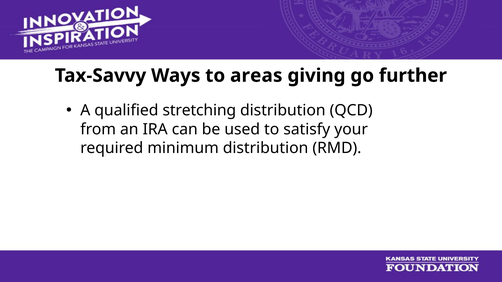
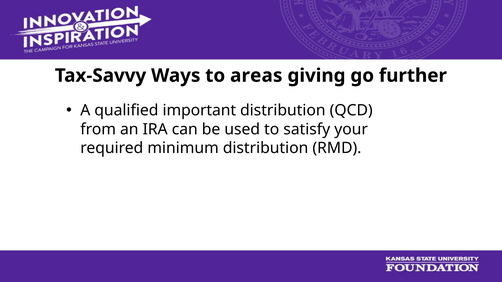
stretching: stretching -> important (199, 111)
